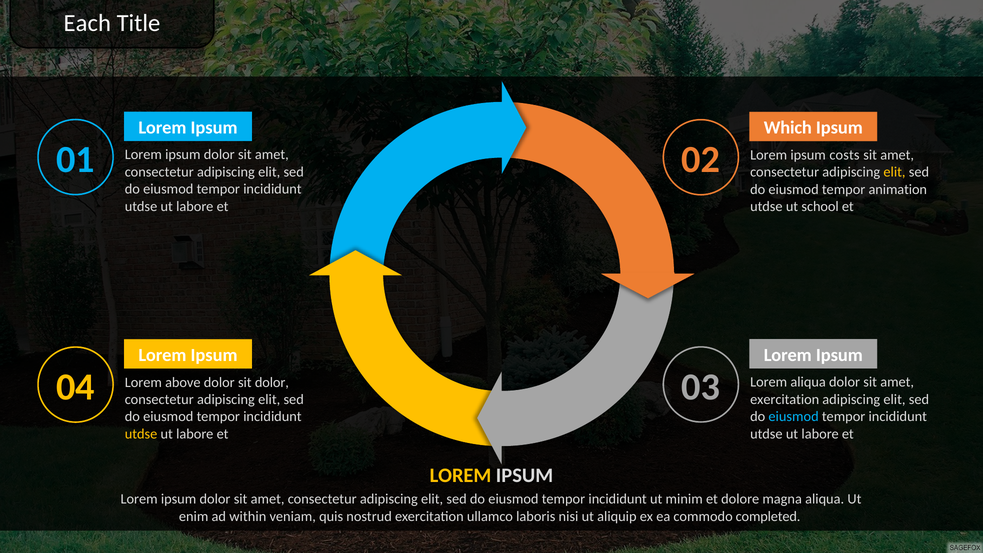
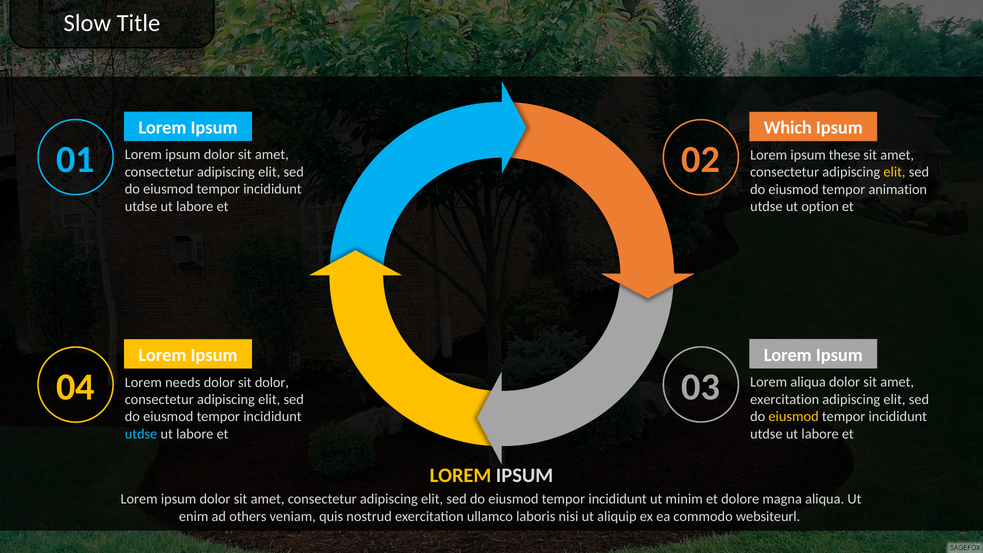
Each: Each -> Slow (87, 23)
costs: costs -> these (845, 155)
school: school -> option (820, 207)
above: above -> needs (183, 382)
eiusmod colour: light blue -> yellow (794, 417)
utdse colour: yellow -> light blue (141, 434)
within: within -> others (248, 516)
completed: completed -> websiteurl (768, 516)
